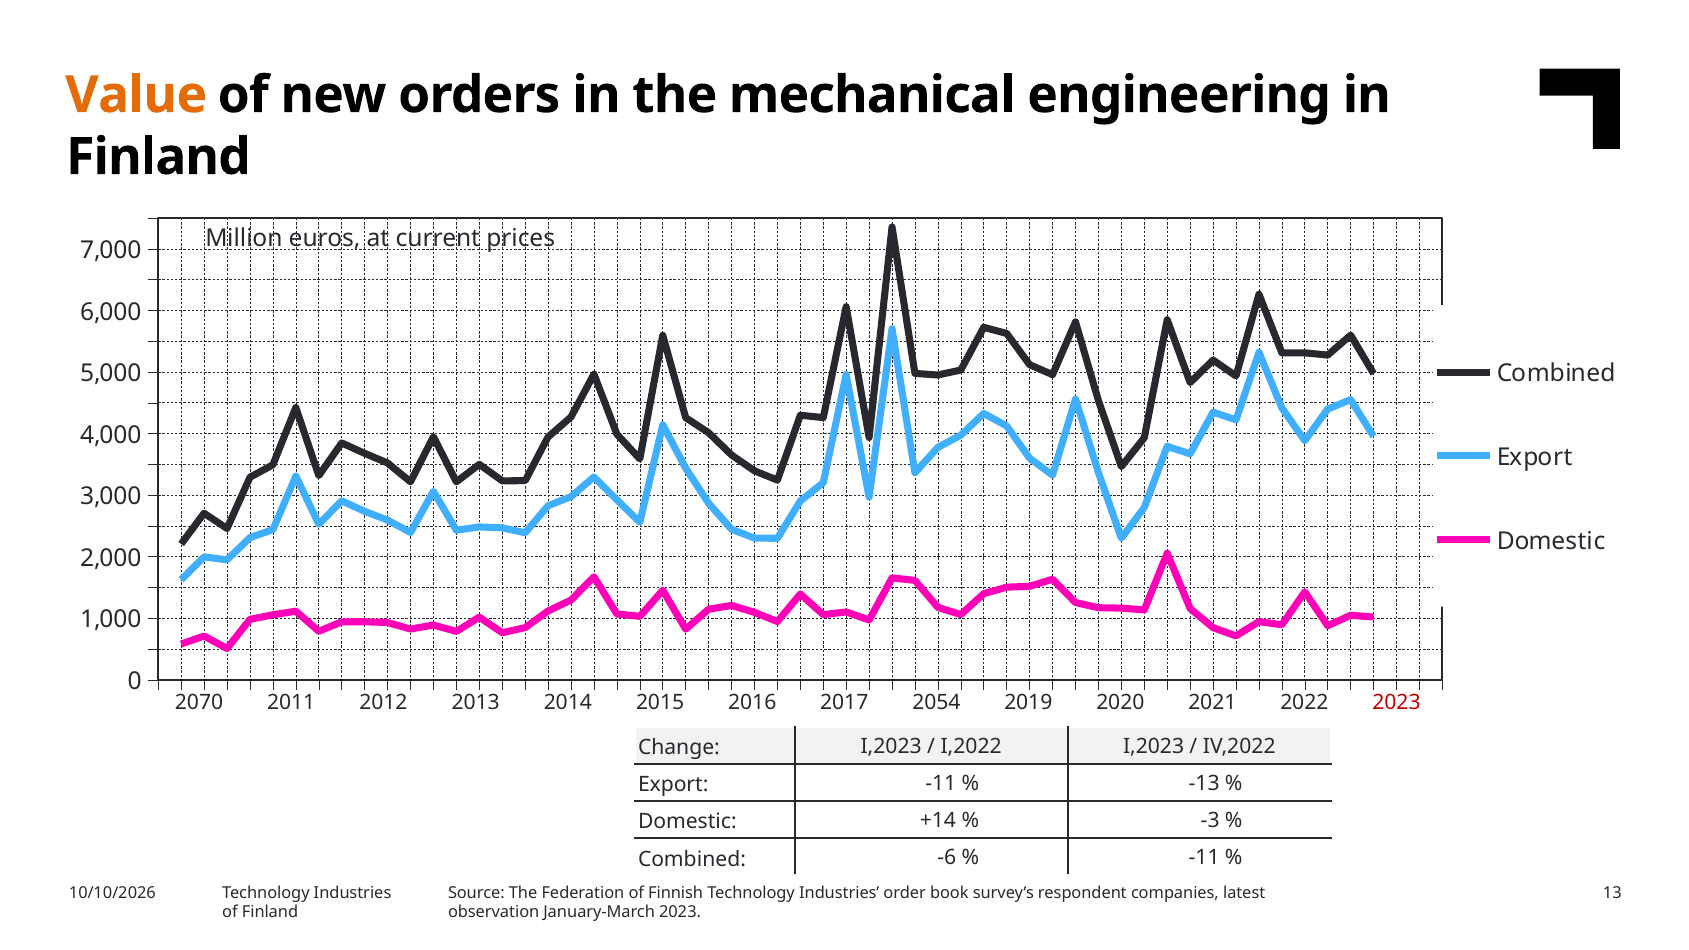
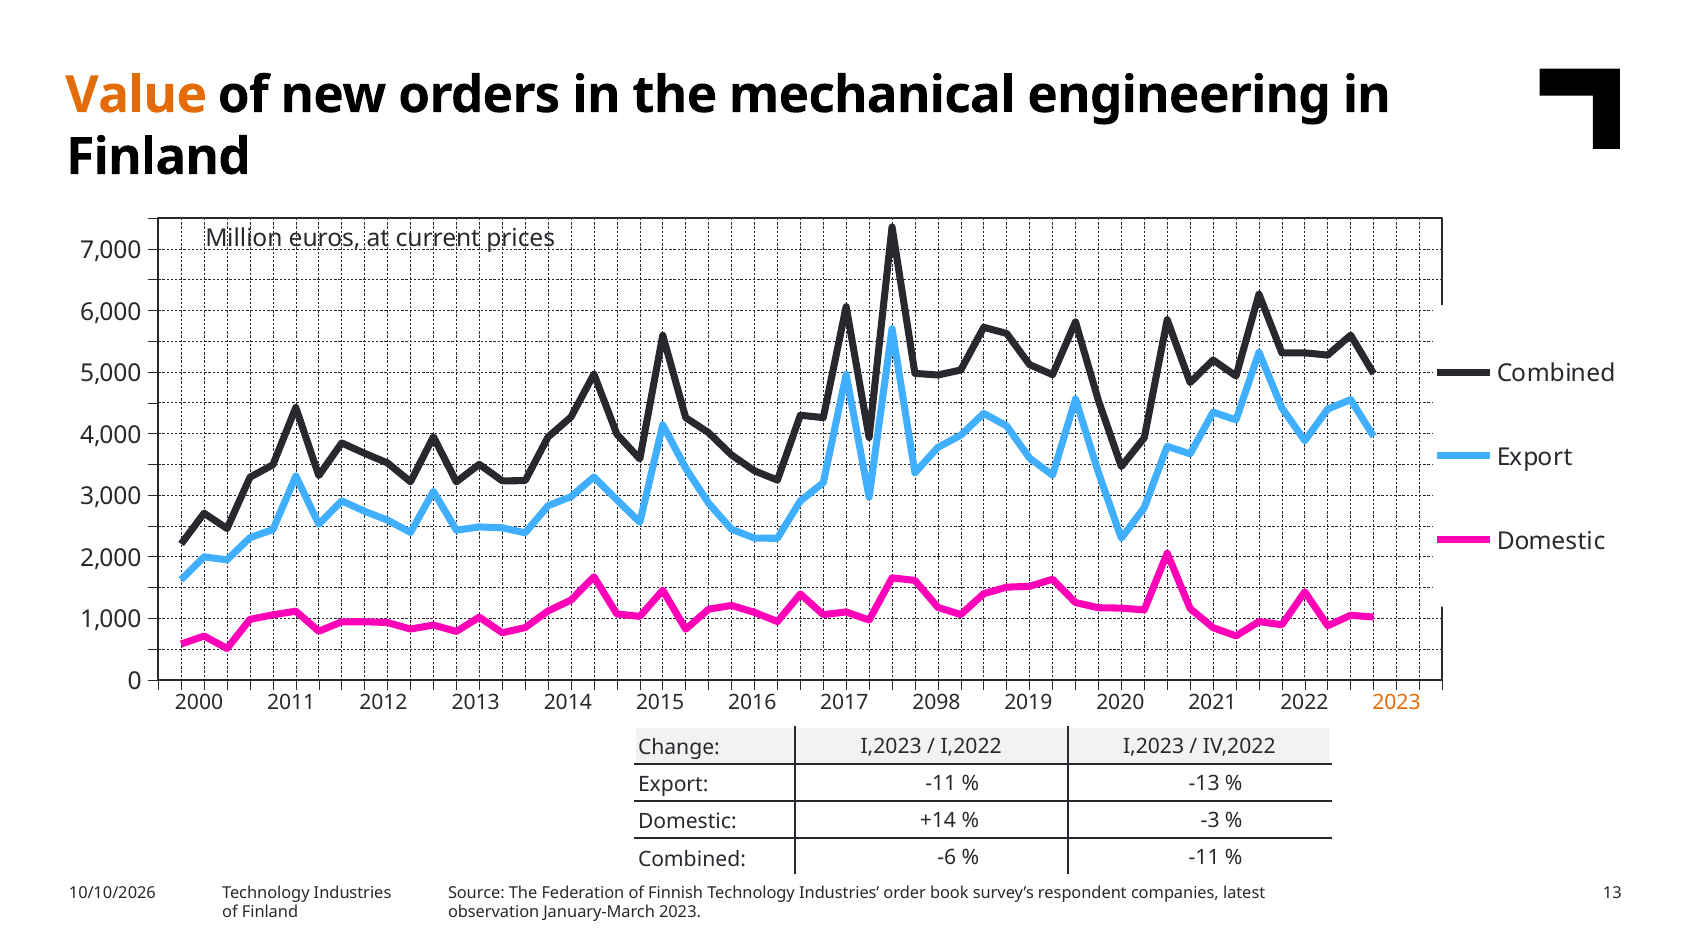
2070: 2070 -> 2000 (199, 703)
2054: 2054 -> 2098 (936, 703)
2023 colour: red -> orange (1397, 703)
